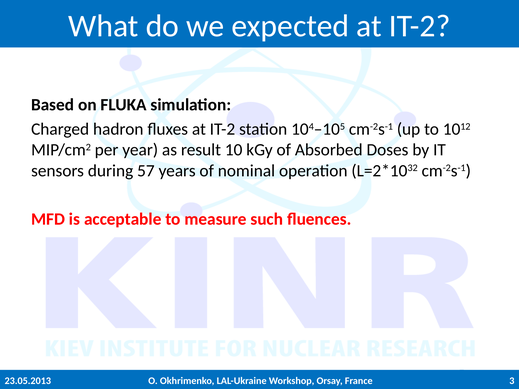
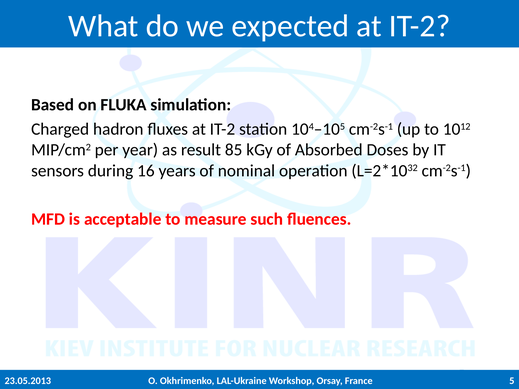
10: 10 -> 85 (234, 150)
57: 57 -> 16 (146, 171)
3: 3 -> 5 (512, 381)
